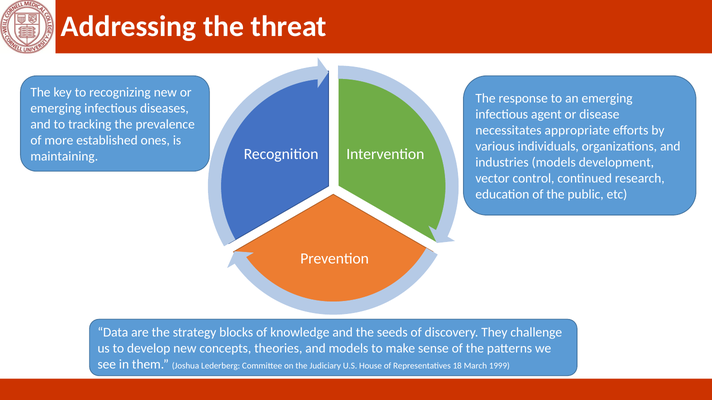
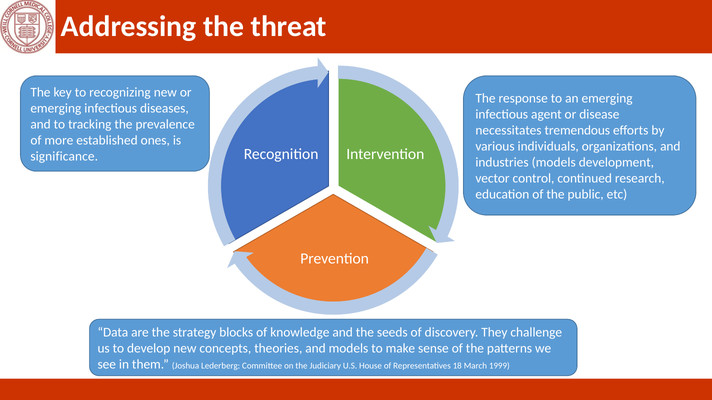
appropriate: appropriate -> tremendous (577, 131)
maintaining: maintaining -> significance (64, 157)
